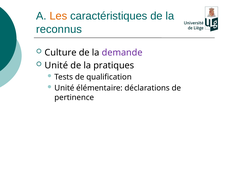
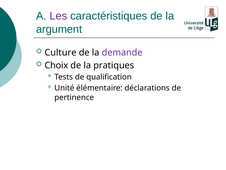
Les colour: orange -> purple (58, 16)
reconnus: reconnus -> argument (59, 29)
Unité: Unité -> Choix (56, 65)
